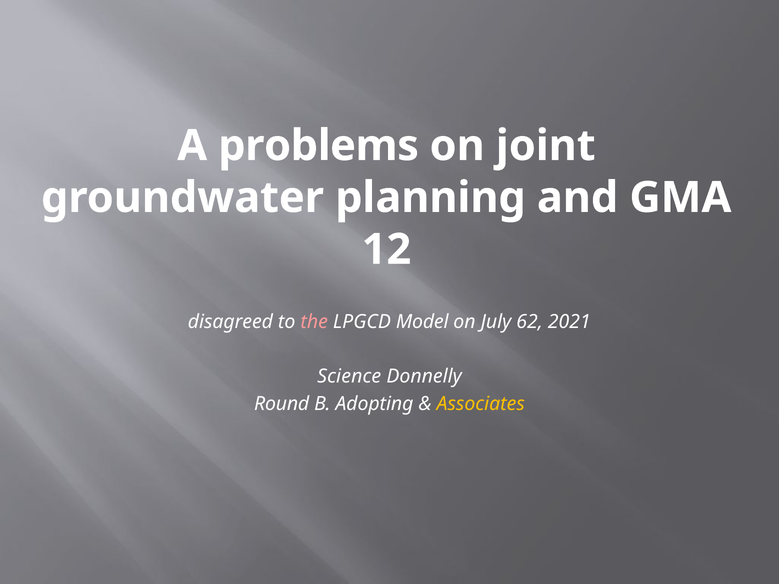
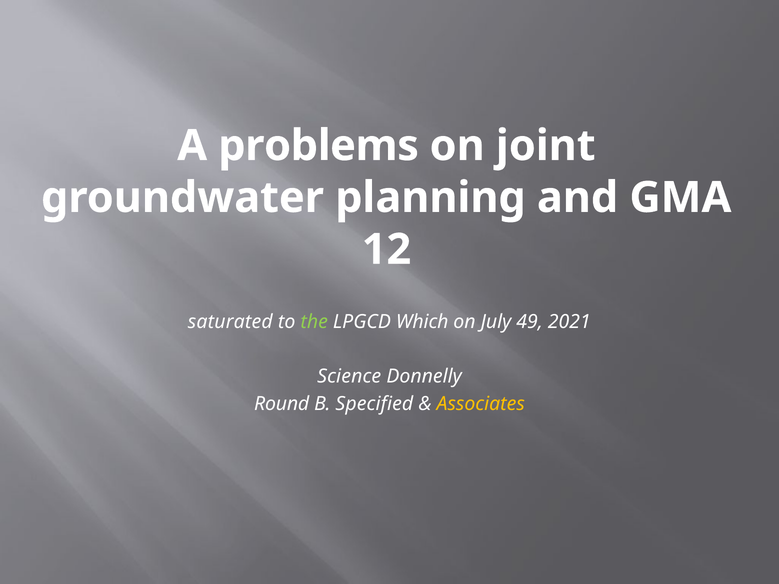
disagreed: disagreed -> saturated (230, 322)
the colour: pink -> light green (314, 322)
Model: Model -> Which (422, 322)
62: 62 -> 49 (530, 322)
Adopting: Adopting -> Specified (374, 404)
